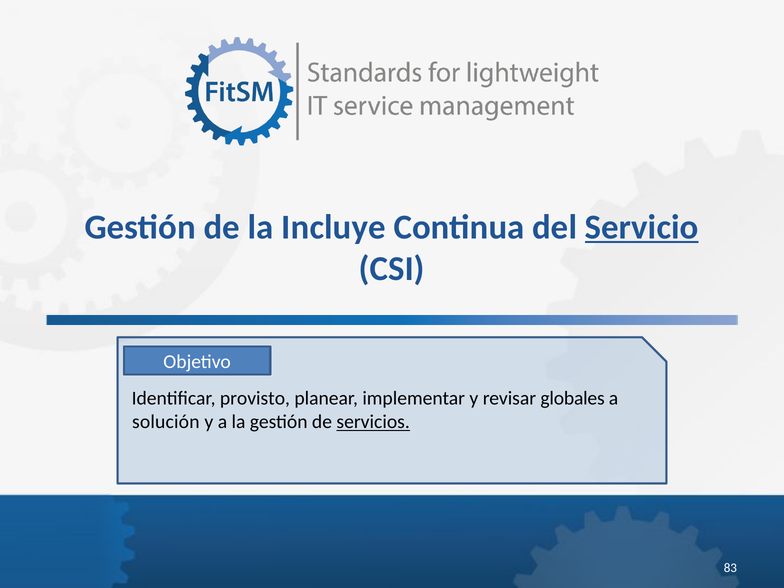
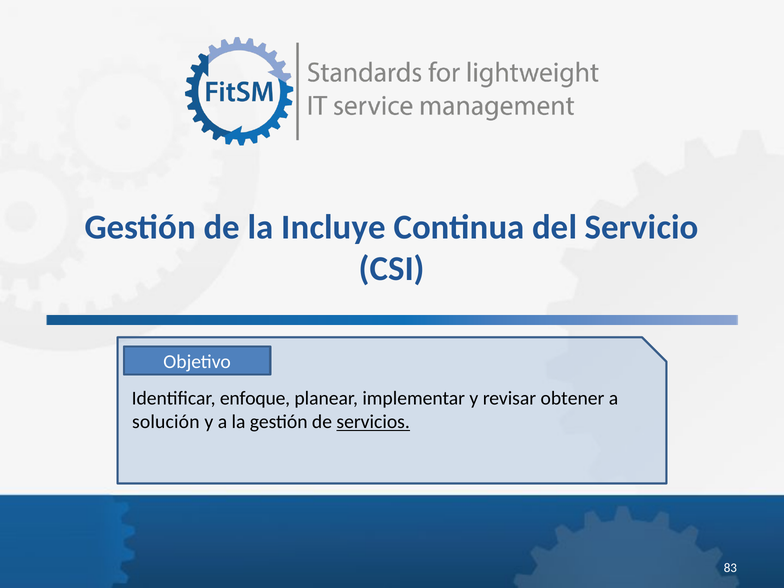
Servicio underline: present -> none (642, 227)
provisto: provisto -> enfoque (255, 398)
globales: globales -> obtener (572, 398)
